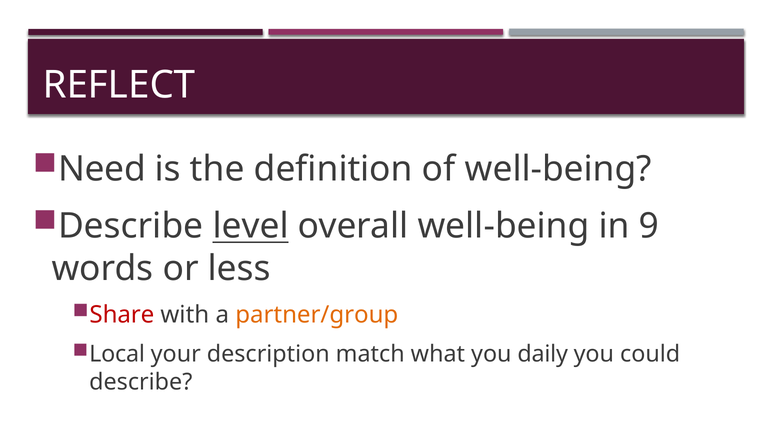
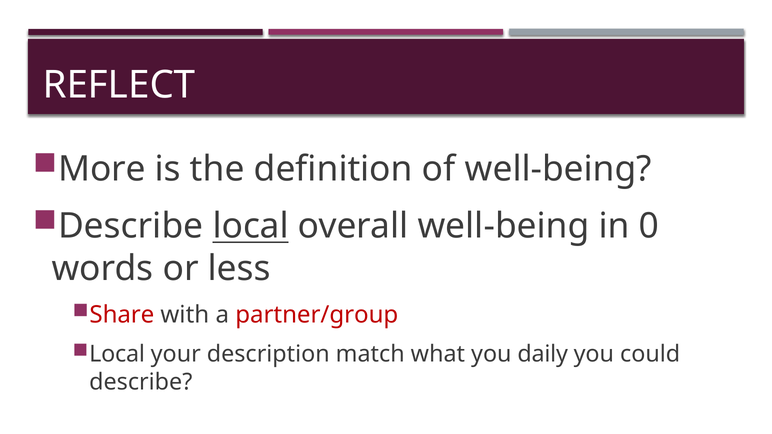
Need: Need -> More (102, 169)
Describe level: level -> local (251, 226)
9: 9 -> 0 (649, 226)
partner/group colour: orange -> red (317, 315)
